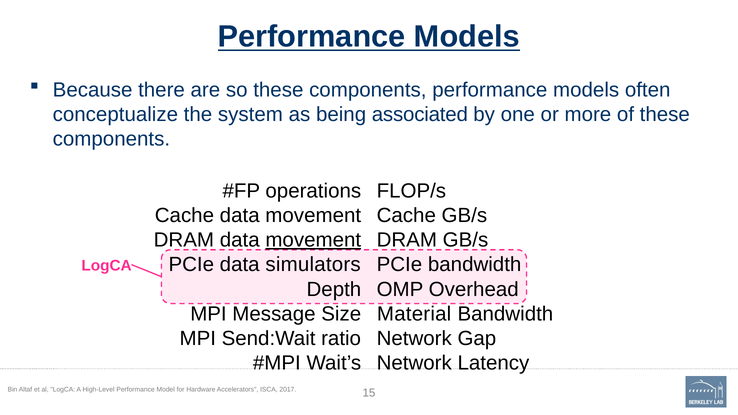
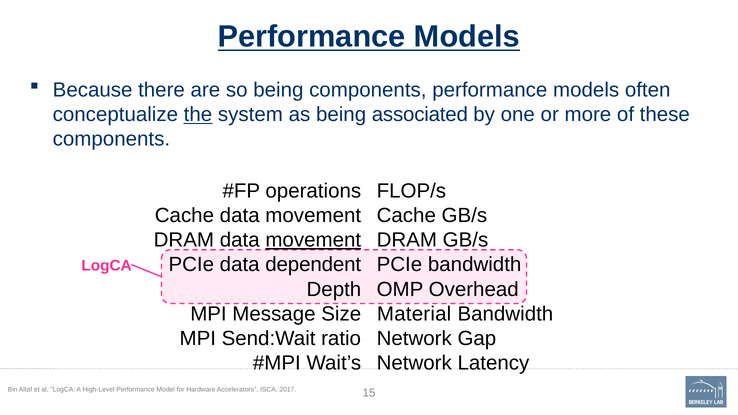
so these: these -> being (278, 90)
the underline: none -> present (198, 115)
simulators: simulators -> dependent (313, 265)
